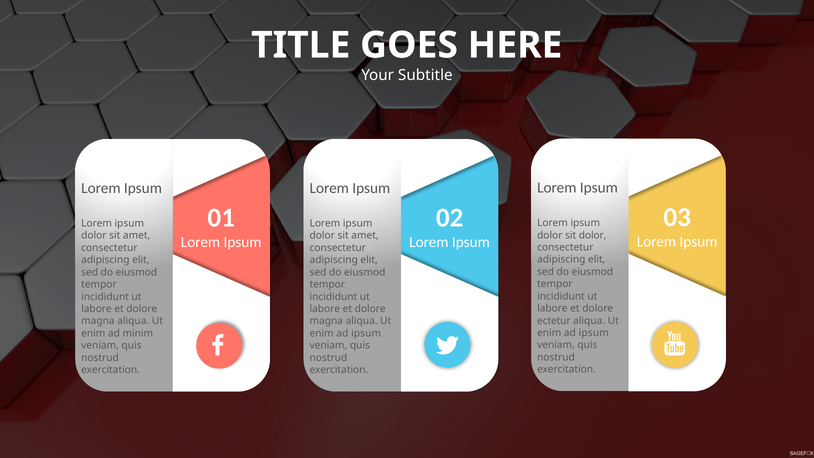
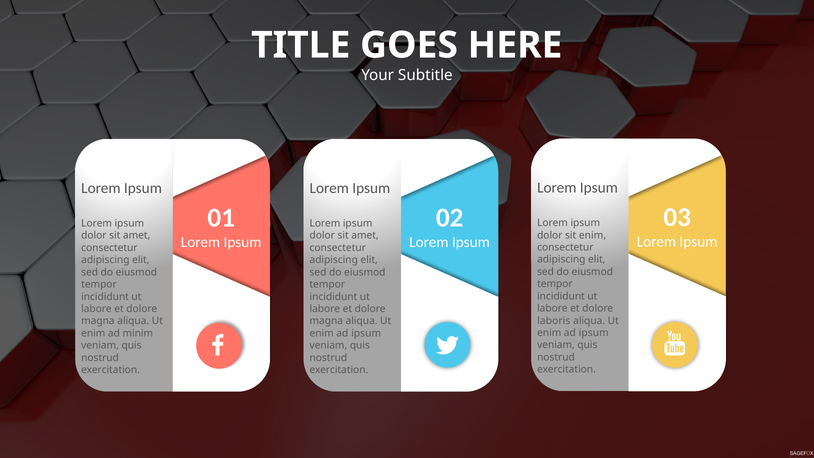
sit dolor: dolor -> enim (593, 235)
ectetur: ectetur -> laboris (554, 321)
